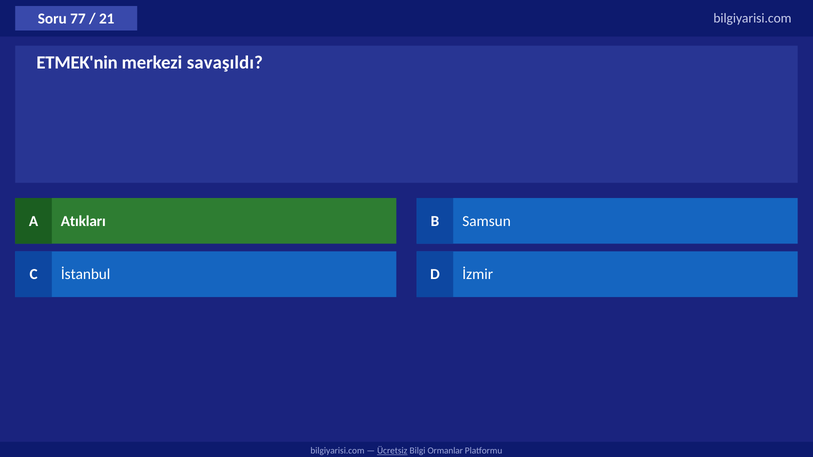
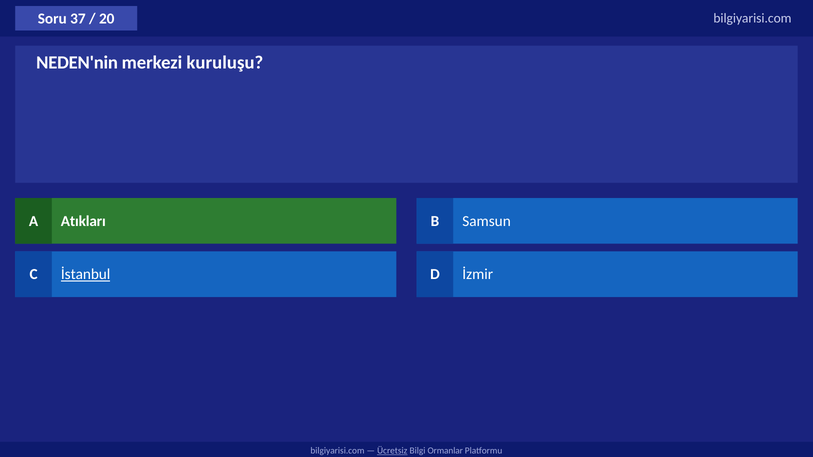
77: 77 -> 37 (78, 19)
21: 21 -> 20 (107, 19)
ETMEK'nin: ETMEK'nin -> NEDEN'nin (77, 63)
savaşıldı: savaşıldı -> kuruluşu (225, 63)
İstanbul underline: none -> present (86, 275)
